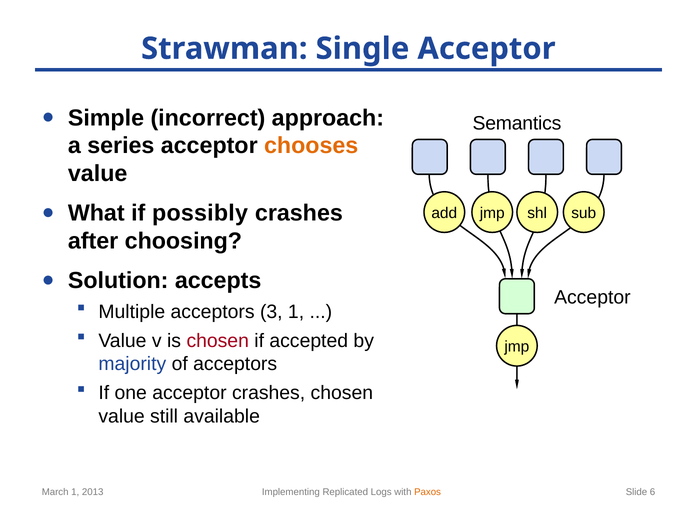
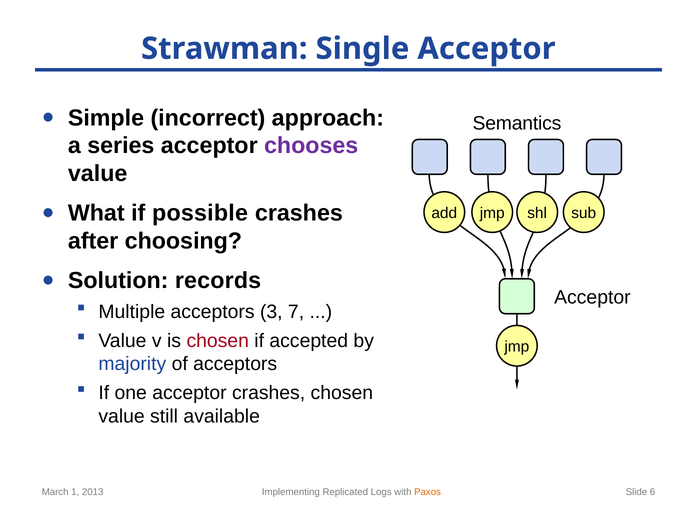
chooses colour: orange -> purple (311, 146)
possibly: possibly -> possible (200, 213)
accepts: accepts -> records (218, 280)
3 1: 1 -> 7 (296, 312)
